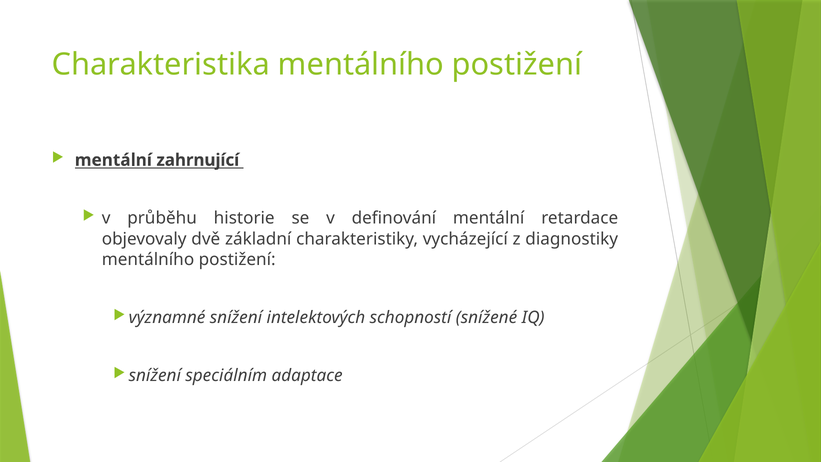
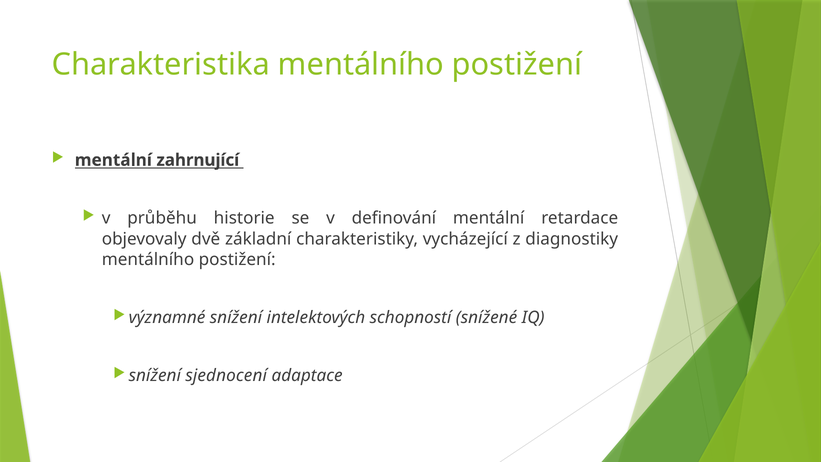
speciálním: speciálním -> sjednocení (226, 376)
